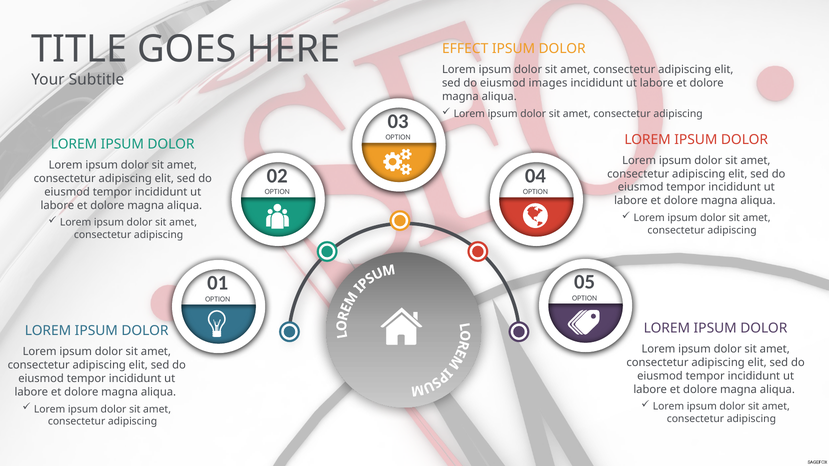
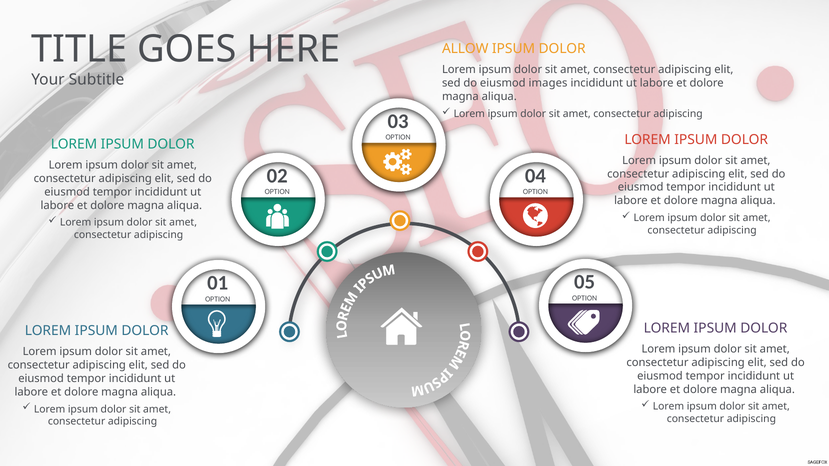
EFFECT: EFFECT -> ALLOW (465, 49)
